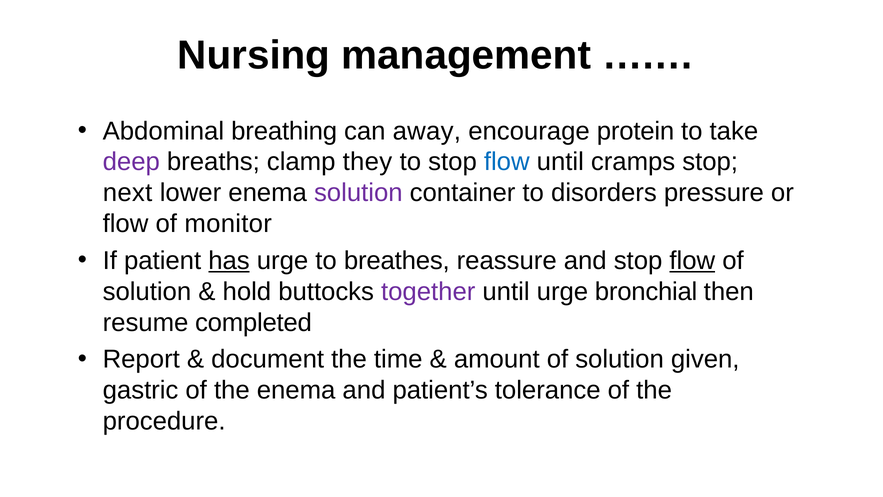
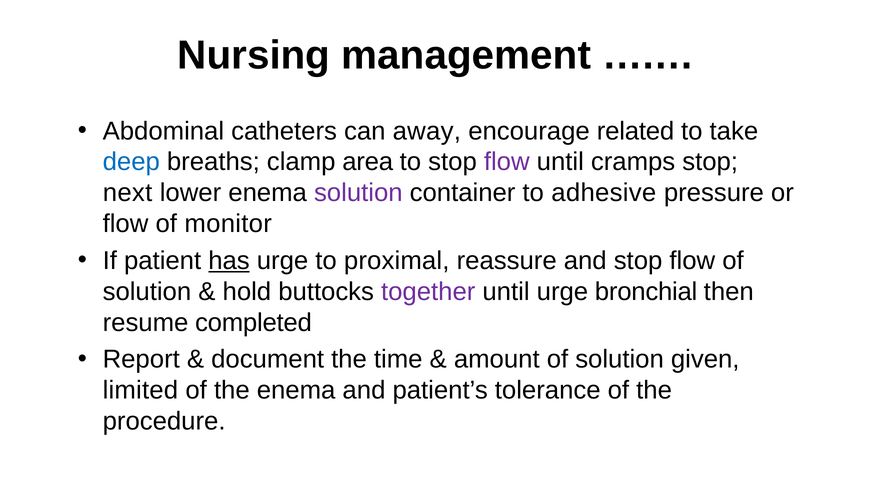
breathing: breathing -> catheters (284, 131)
protein: protein -> related (636, 131)
deep colour: purple -> blue (131, 162)
they: they -> area (368, 162)
flow colour: blue -> purple (507, 162)
disorders: disorders -> adhesive (604, 193)
breathes: breathes -> proximal (397, 261)
flow underline: present -> none (692, 261)
gastric: gastric -> limited (140, 390)
